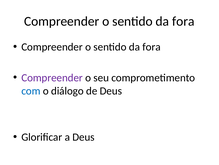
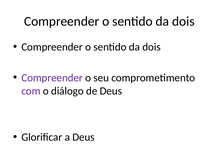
fora: fora -> dois (183, 21)
fora: fora -> dois (152, 47)
com colour: blue -> purple (31, 91)
